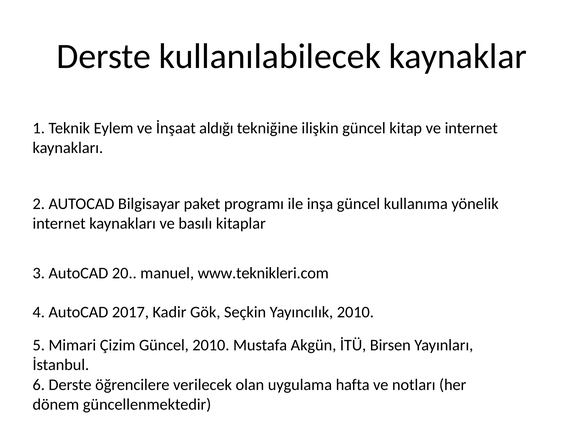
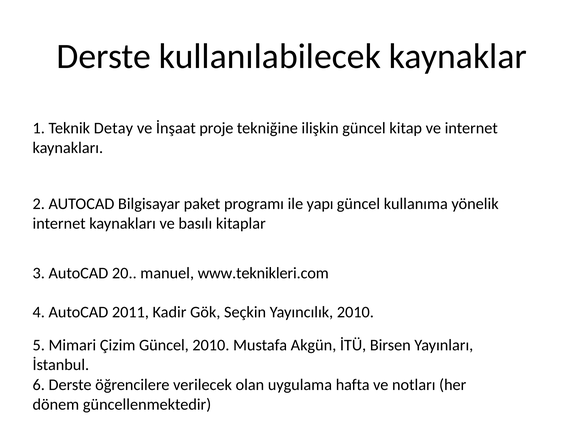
Eylem: Eylem -> Detay (113, 128)
aldığı: aldığı -> proje (216, 128)
inşa: inşa -> yapı (320, 204)
2017: 2017 -> 2011 (130, 312)
